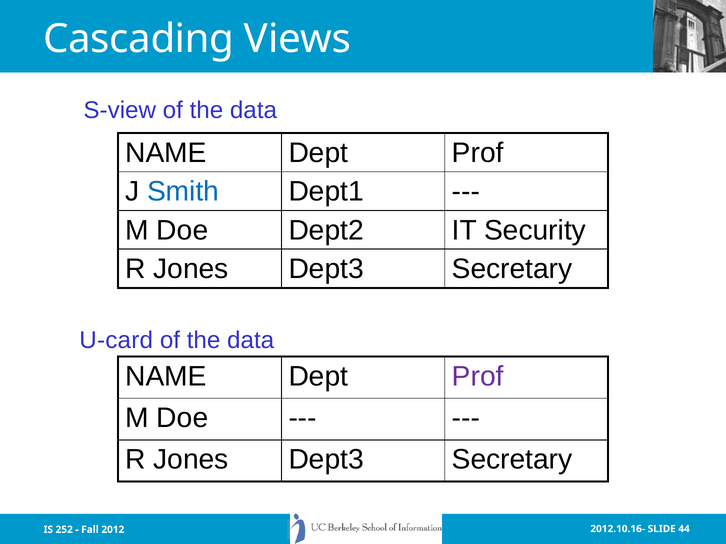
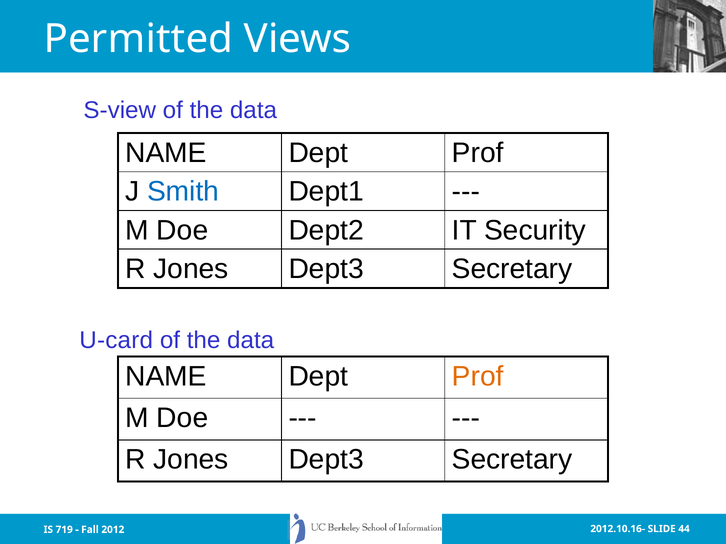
Cascading: Cascading -> Permitted (138, 39)
Prof colour: purple -> orange (478, 377)
252: 252 -> 719 (64, 530)
